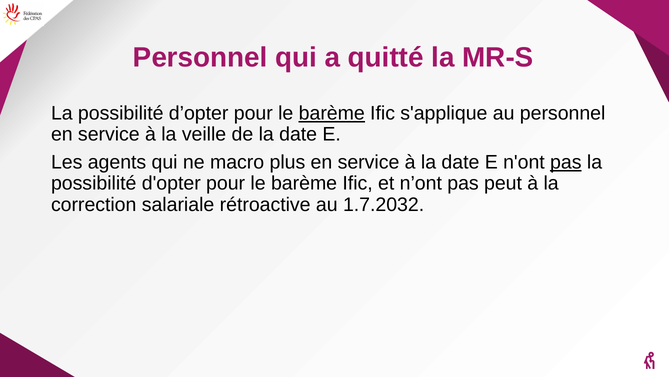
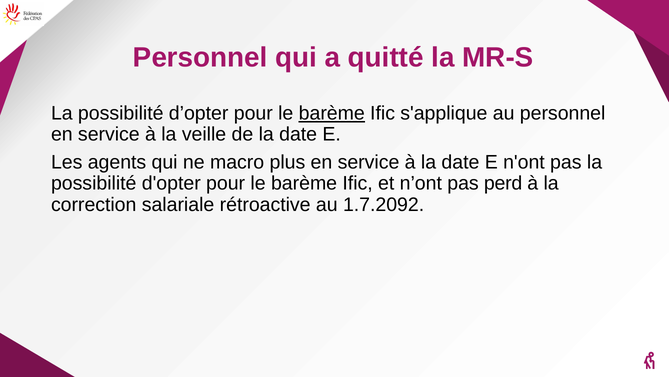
pas underline: present -> none (566, 162)
peut: peut -> perd (503, 183)
1.7.2032: 1.7.2032 -> 1.7.2092 (384, 204)
